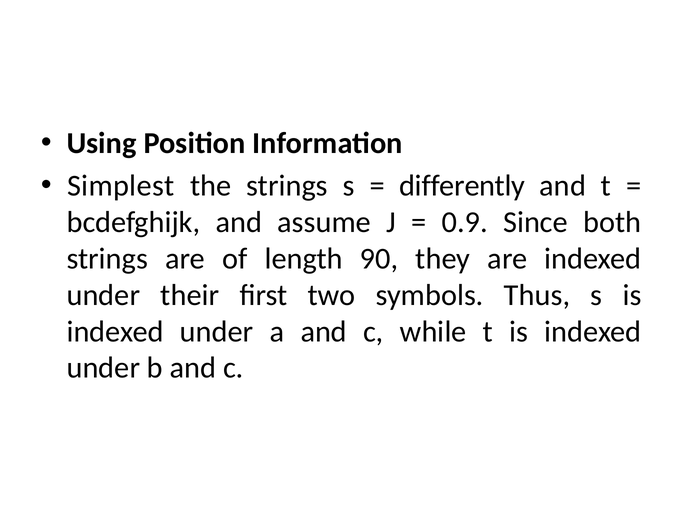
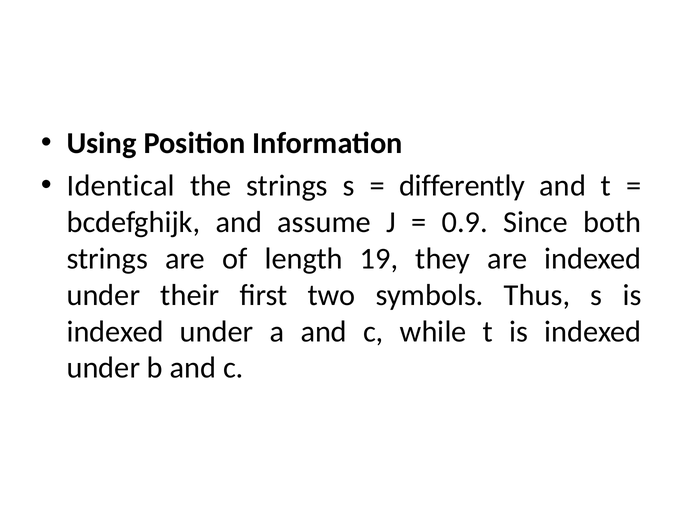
Simplest: Simplest -> Identical (121, 186)
90: 90 -> 19 (379, 259)
